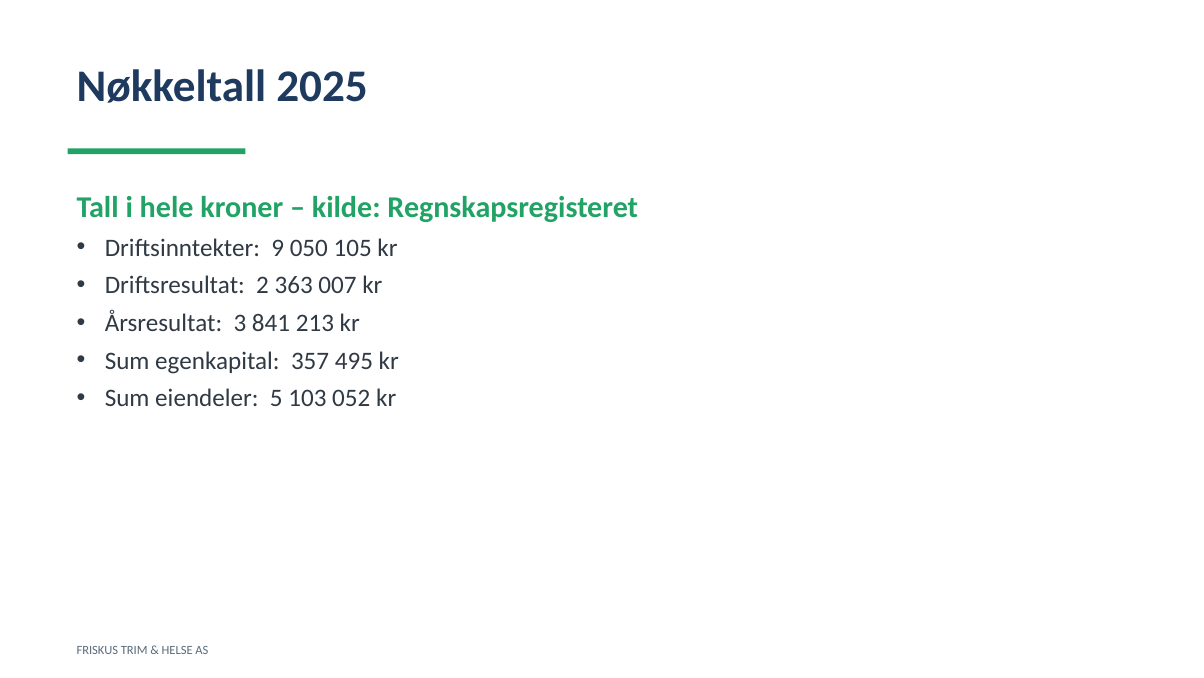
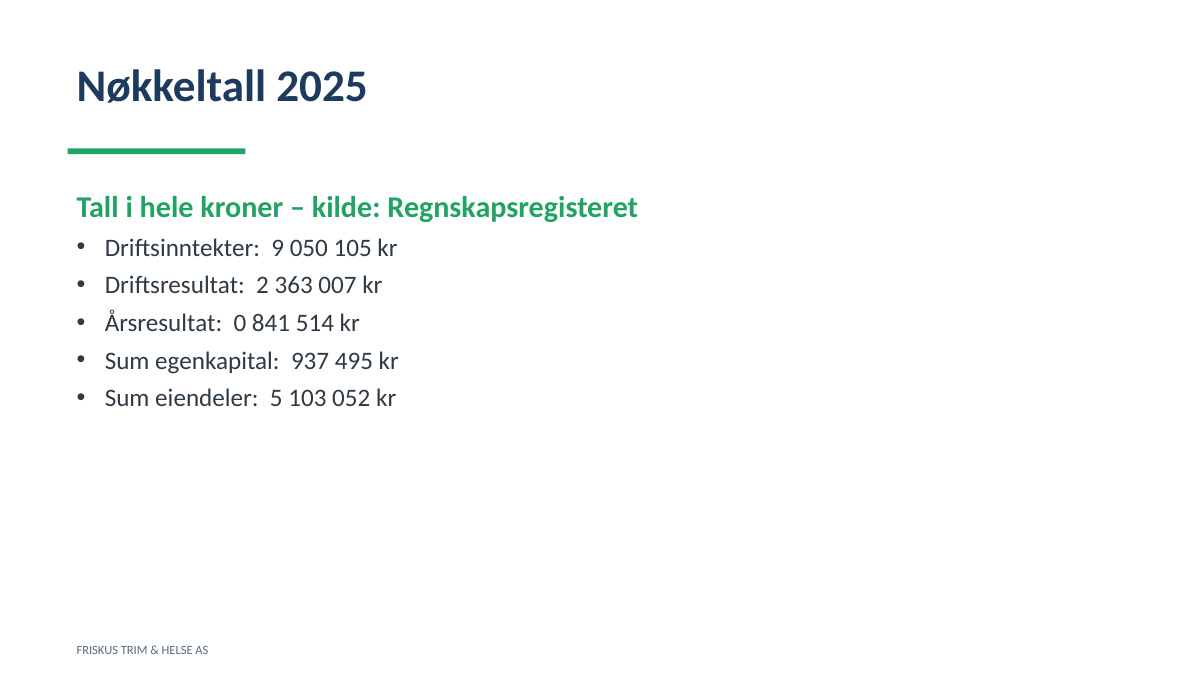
3: 3 -> 0 (240, 323)
213: 213 -> 514 (315, 323)
357: 357 -> 937 (310, 361)
